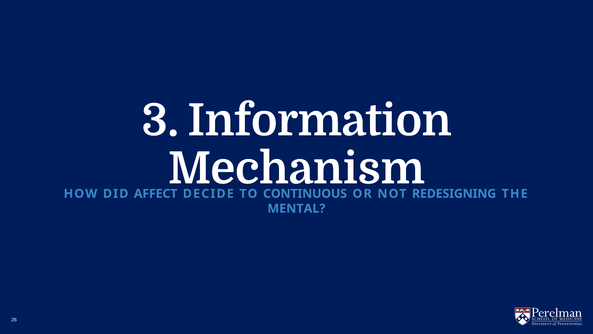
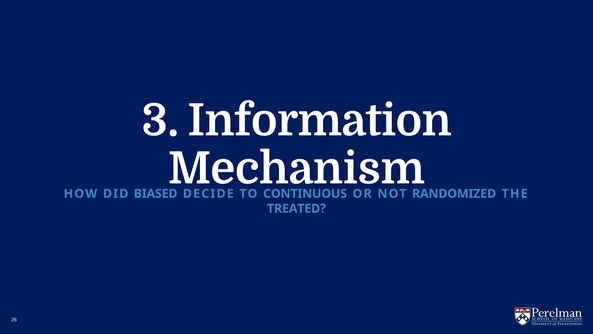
AFFECT: AFFECT -> BIASED (156, 193)
REDESIGNING: REDESIGNING -> RANDOMIZED (454, 193)
MENTAL: MENTAL -> TREATED (296, 208)
